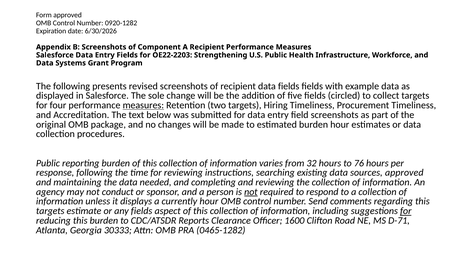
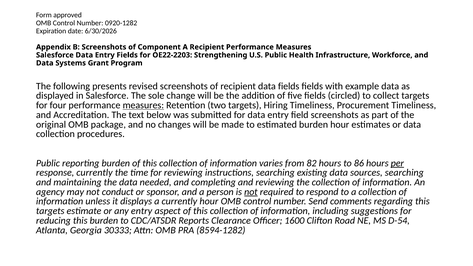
32: 32 -> 82 (312, 163)
76: 76 -> 86 (359, 163)
per underline: none -> present (397, 163)
response following: following -> currently (95, 173)
sources approved: approved -> searching (404, 173)
any fields: fields -> entry (142, 211)
for underline: present -> none (406, 211)
D-71: D-71 -> D-54 (399, 221)
0465-1282: 0465-1282 -> 8594-1282 (221, 230)
